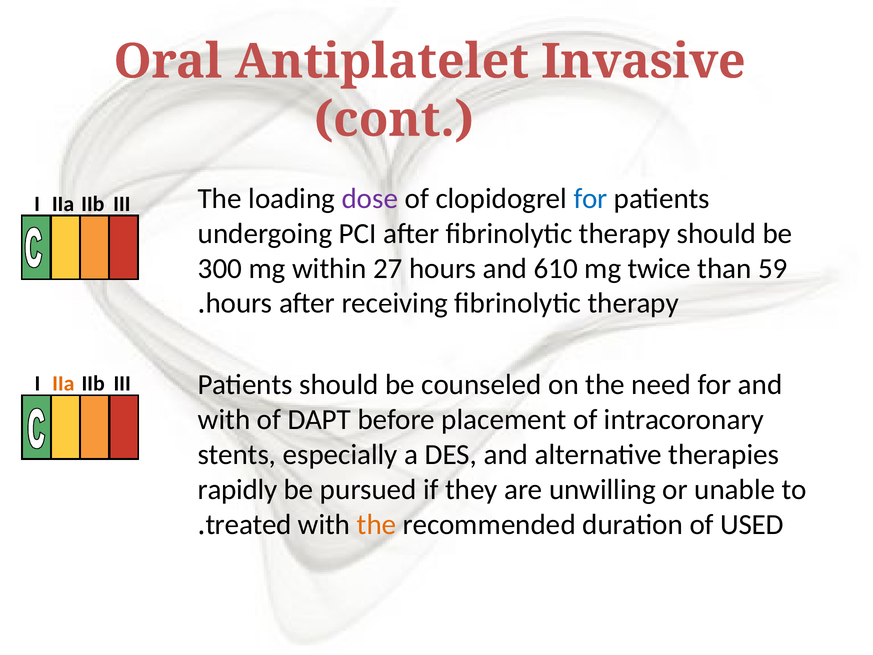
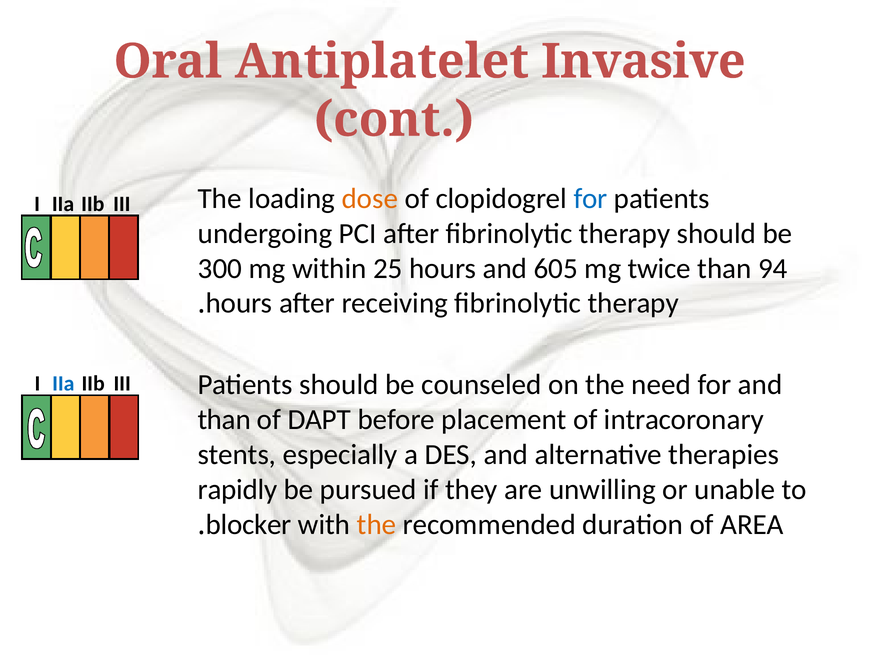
dose colour: purple -> orange (370, 198)
27: 27 -> 25 (388, 268)
610: 610 -> 605 (556, 268)
59: 59 -> 94 (773, 268)
IIa colour: orange -> blue (63, 384)
with: with -> than (224, 420)
treated: treated -> blocker (249, 524)
USED: USED -> AREA (752, 524)
